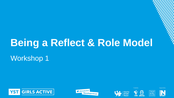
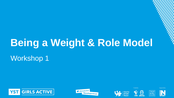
Reflect: Reflect -> Weight (68, 43)
